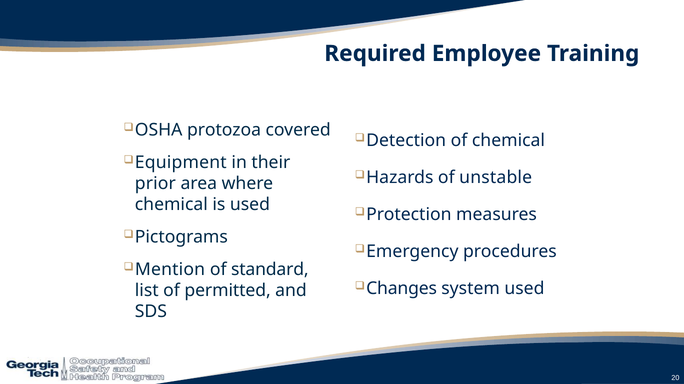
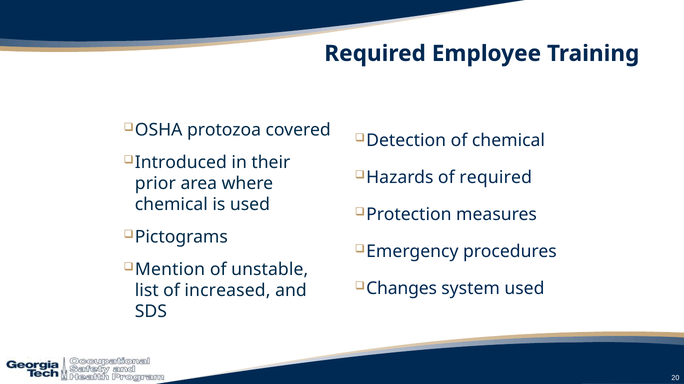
Equipment: Equipment -> Introduced (181, 163)
of unstable: unstable -> required (496, 178)
standard: standard -> unstable (270, 270)
permitted: permitted -> increased (227, 291)
